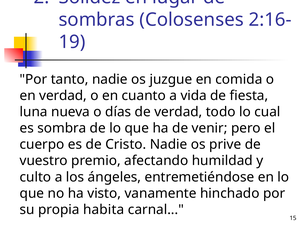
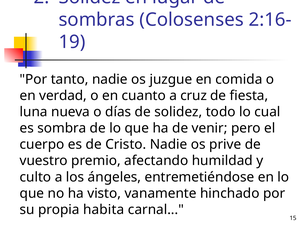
vida: vida -> cruz (194, 96)
de verdad: verdad -> solidez (178, 112)
